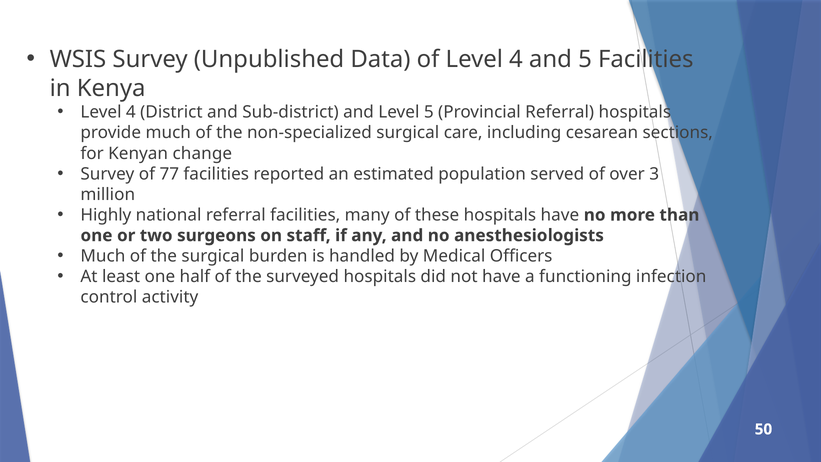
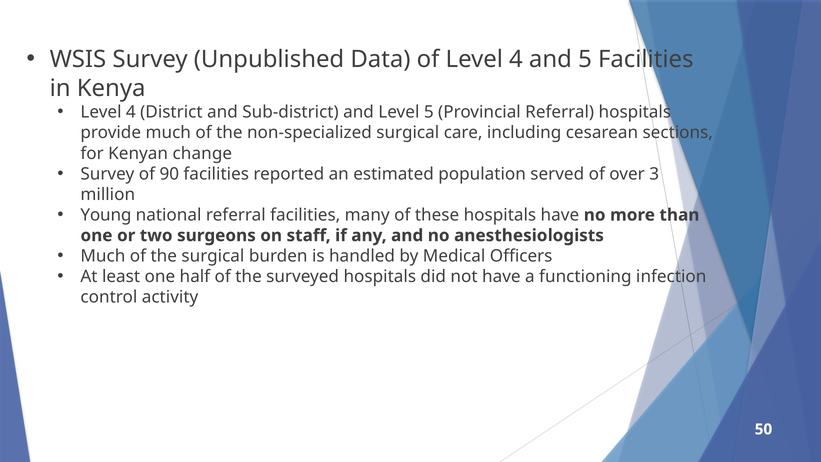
77: 77 -> 90 (169, 174)
Highly: Highly -> Young (106, 215)
